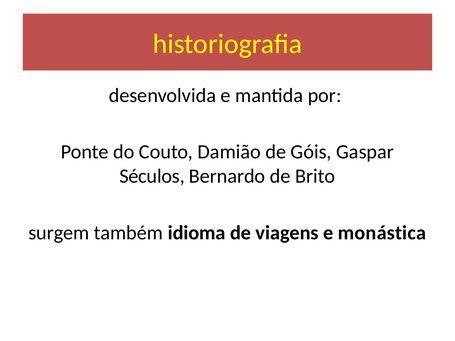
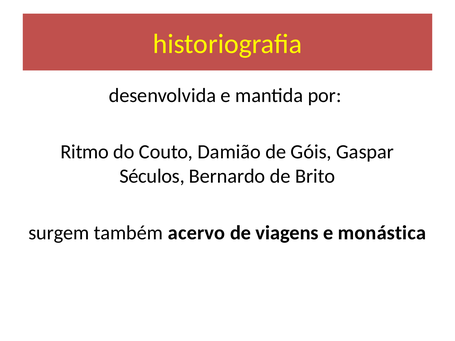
Ponte: Ponte -> Ritmo (85, 152)
idioma: idioma -> acervo (197, 233)
